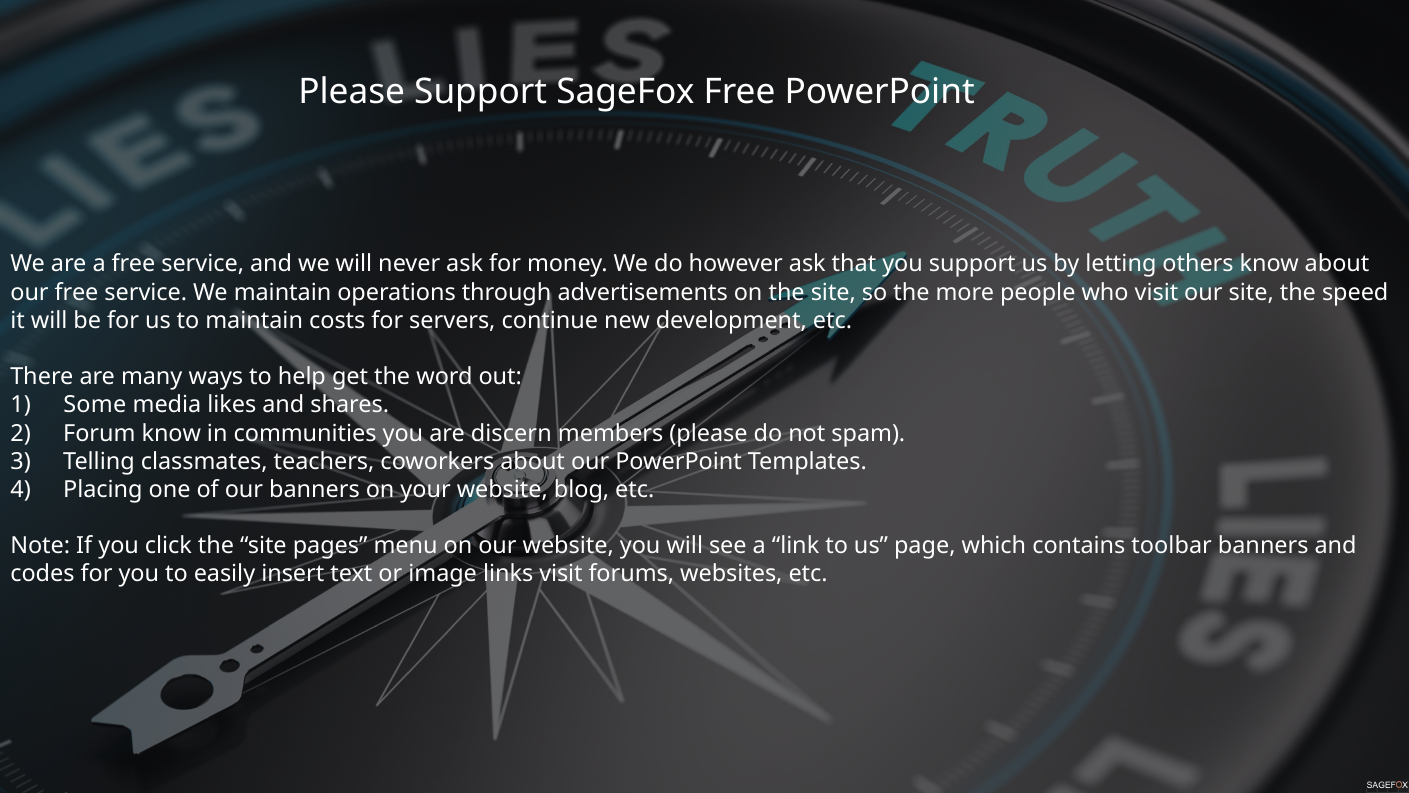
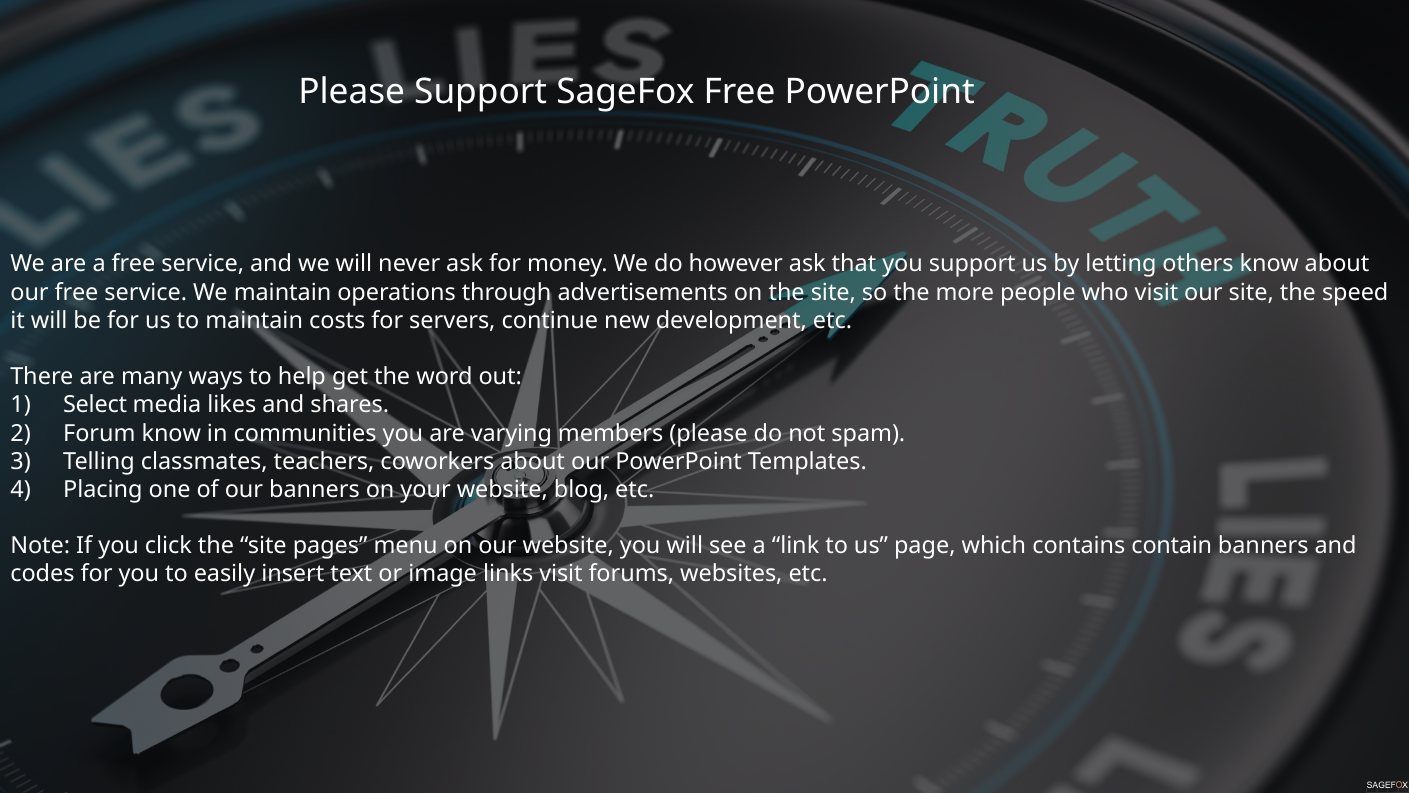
Some: Some -> Select (95, 405)
discern: discern -> varying (511, 433)
toolbar: toolbar -> contain (1172, 546)
